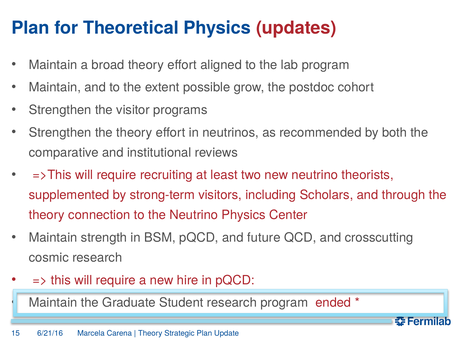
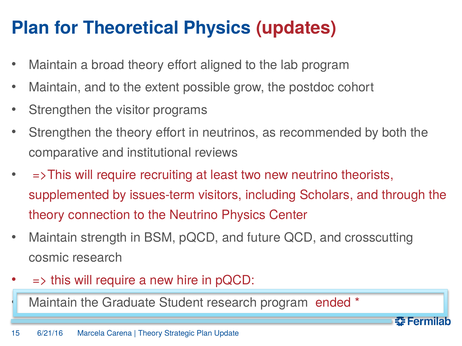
strong-term: strong-term -> issues-term (162, 195)
